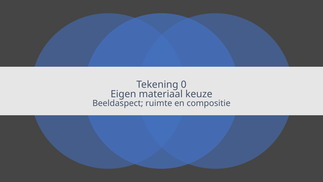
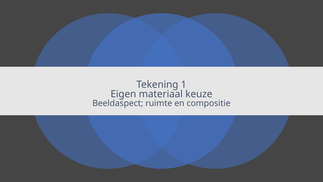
0: 0 -> 1 (184, 84)
